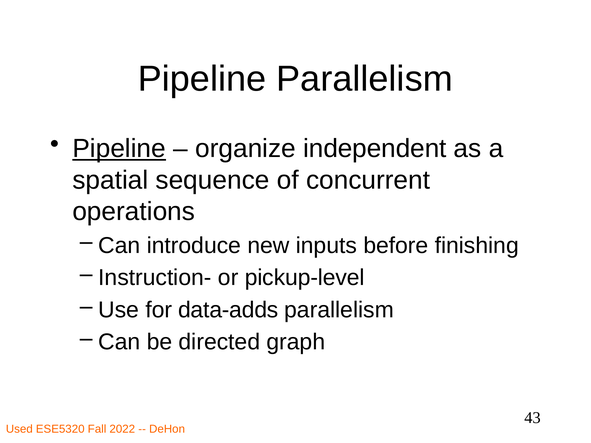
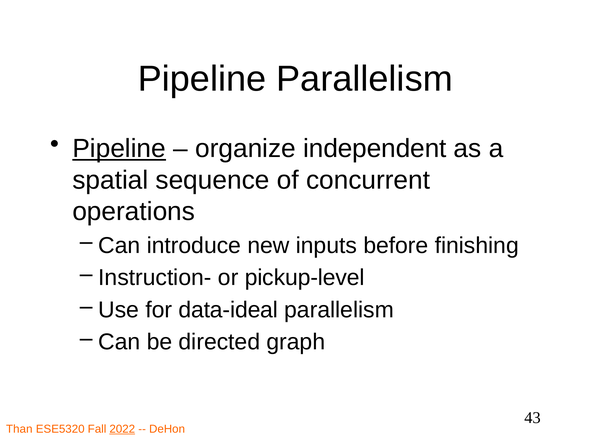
data-adds: data-adds -> data-ideal (228, 310)
Used: Used -> Than (19, 429)
2022 underline: none -> present (122, 429)
